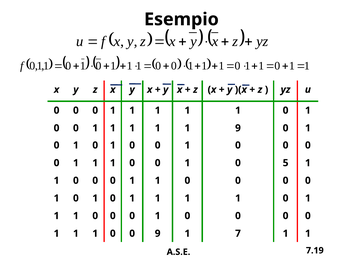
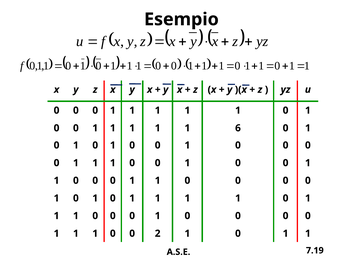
1 9: 9 -> 6 (238, 128)
5: 5 -> 0 (286, 163)
0 9: 9 -> 2 (158, 233)
7: 7 -> 0 (238, 233)
